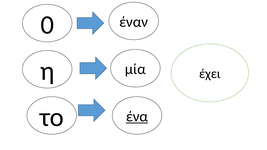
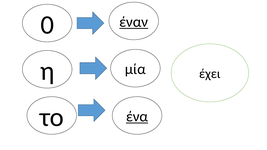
έναν underline: none -> present (134, 22)
